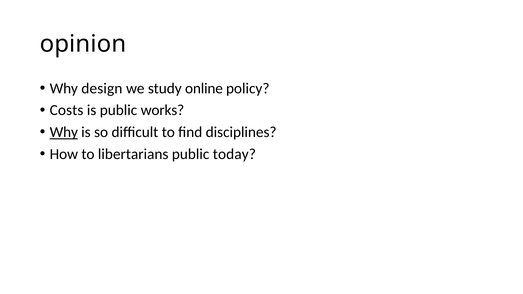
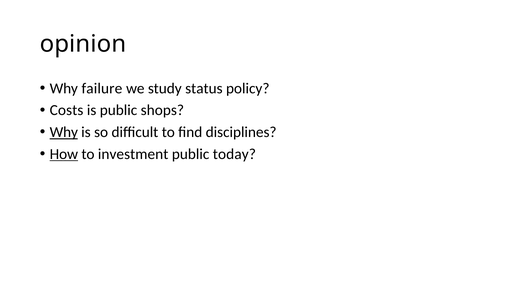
design: design -> failure (102, 88)
online: online -> status (204, 88)
works: works -> shops (162, 110)
How underline: none -> present (64, 154)
libertarians: libertarians -> investment (133, 154)
